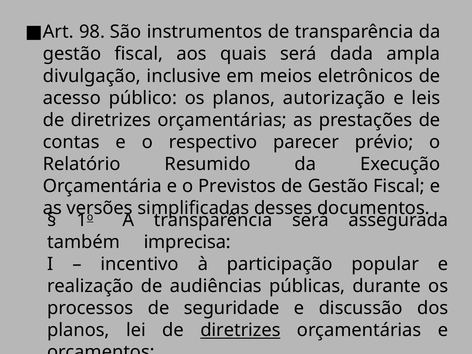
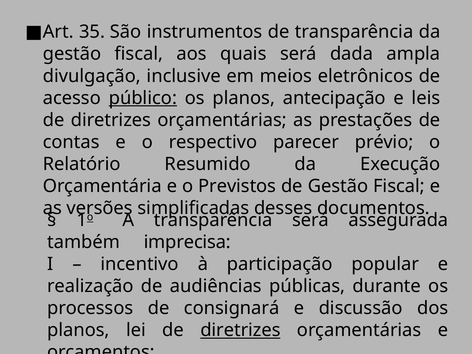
98: 98 -> 35 (92, 32)
público underline: none -> present (143, 98)
autorização: autorização -> antecipação (334, 98)
seguridade: seguridade -> consignará (232, 308)
